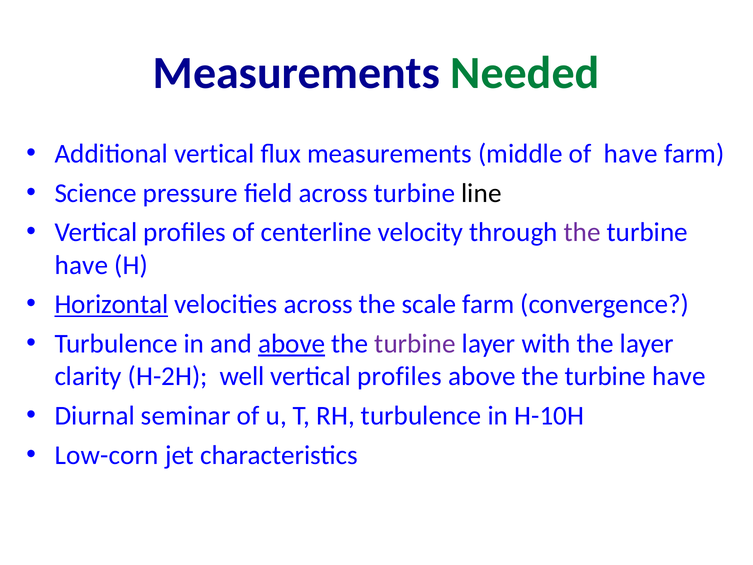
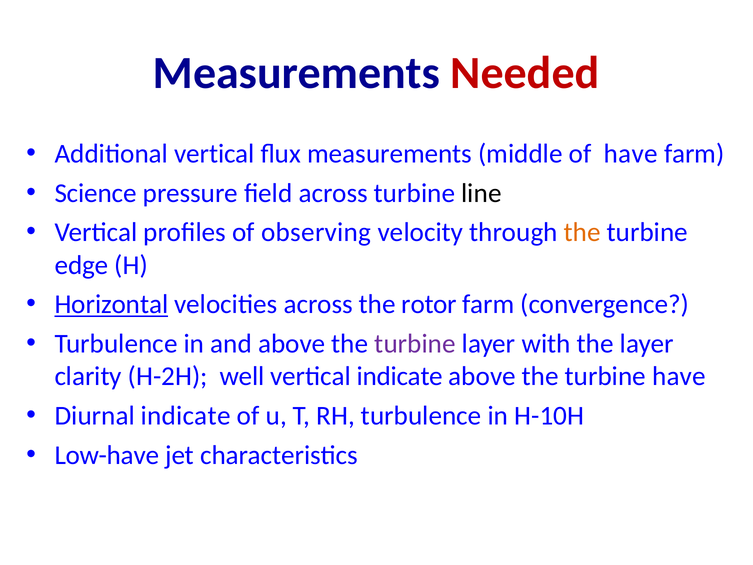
Needed colour: green -> red (525, 73)
centerline: centerline -> observing (316, 232)
the colour: purple -> orange (582, 232)
have: have -> edge (82, 265)
scale: scale -> rotor (429, 304)
above underline: present -> none (292, 344)
profiles: profiles -> indicate (400, 376)
Diurnal seminar: seminar -> indicate (186, 416)
Low-corn: Low-corn -> Low-have (107, 455)
